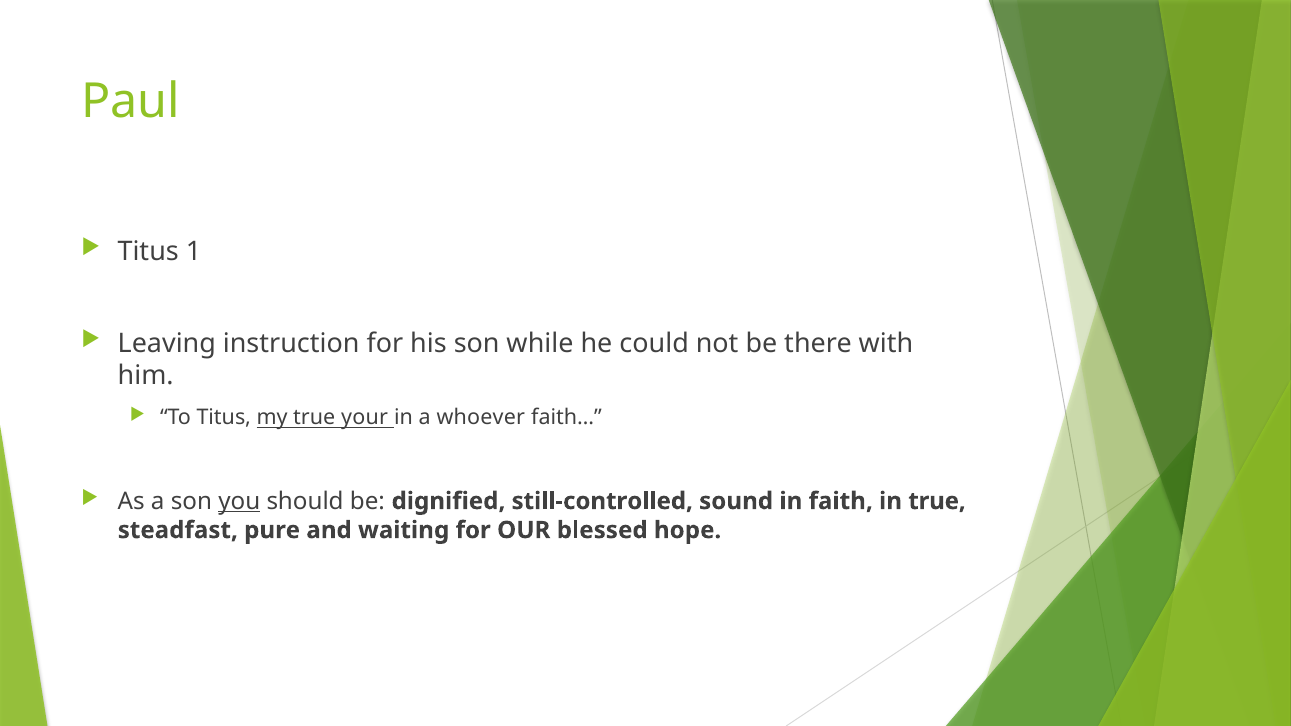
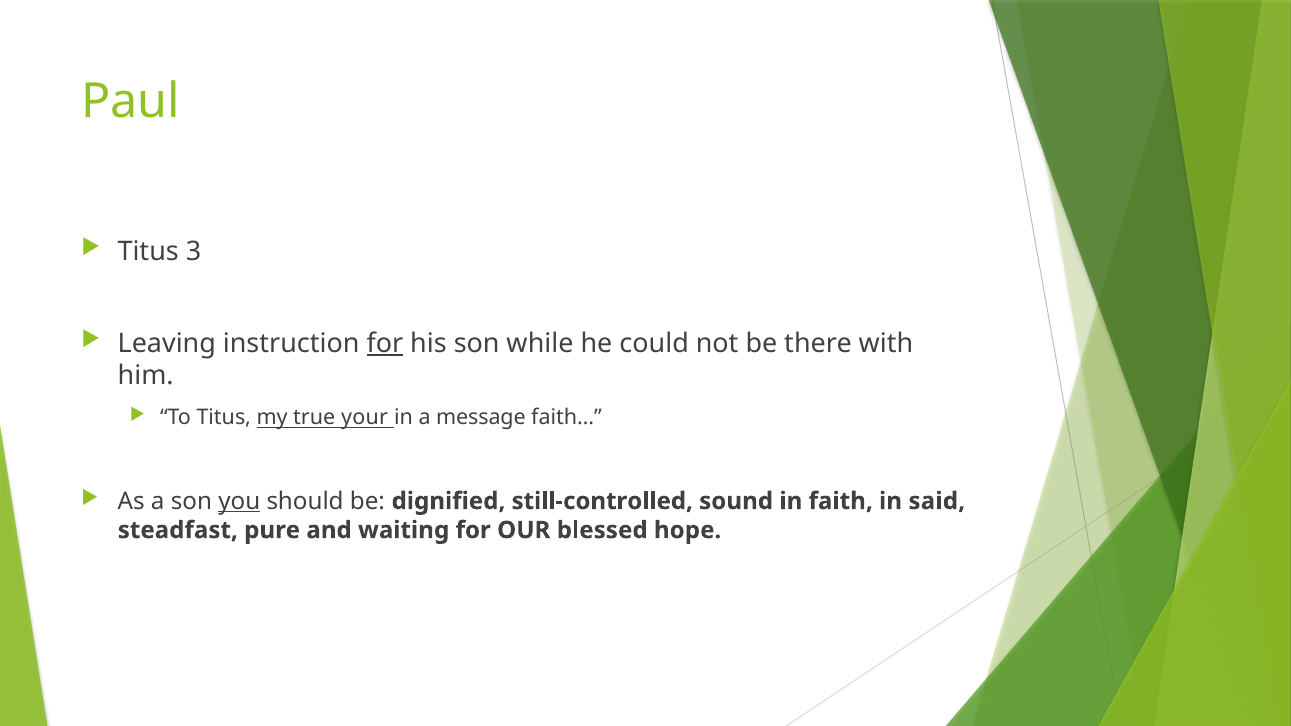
1: 1 -> 3 (193, 252)
for underline: none -> present (385, 343)
whoever: whoever -> message (481, 418)
in true: true -> said (937, 501)
